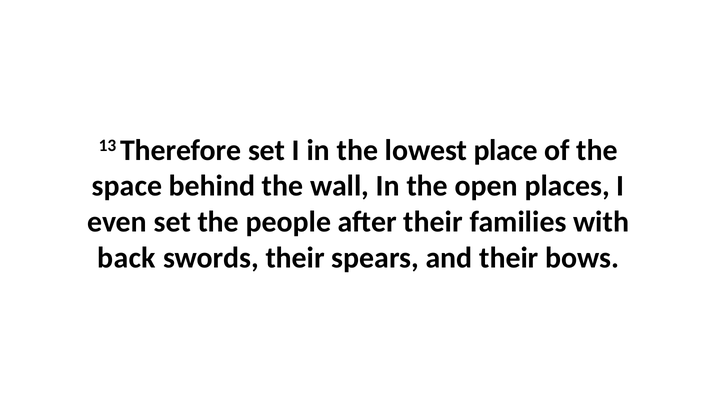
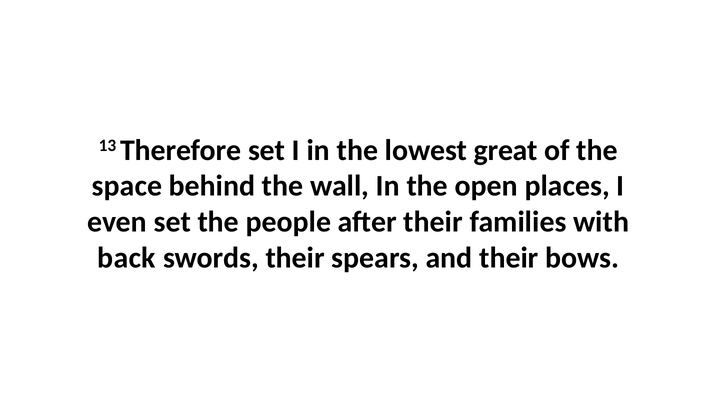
place: place -> great (506, 150)
